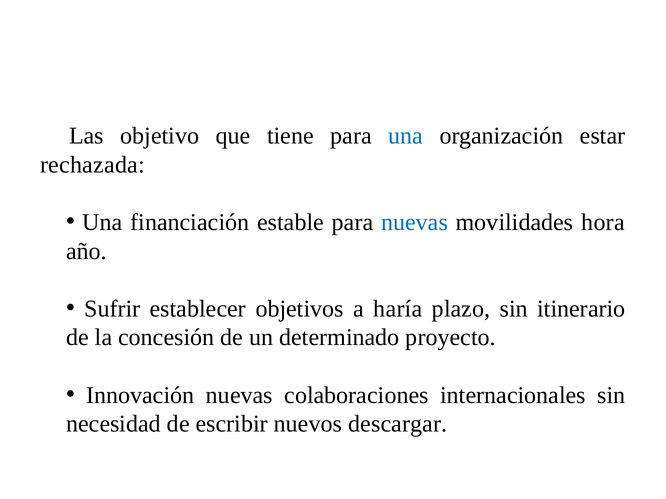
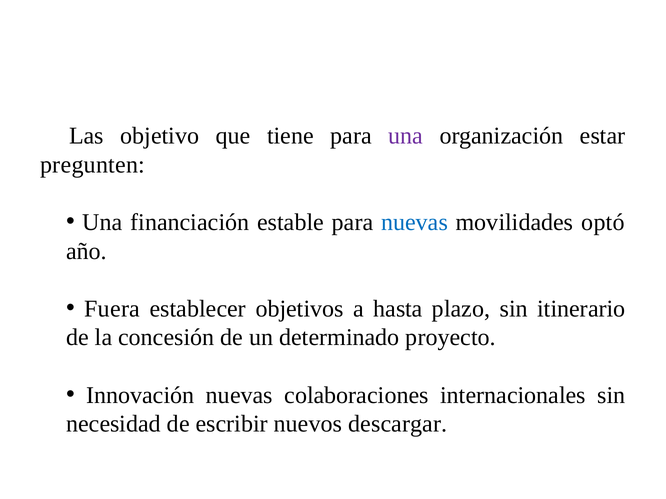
una colour: blue -> purple (406, 136)
rechazada: rechazada -> pregunten (93, 165)
hora: hora -> optó (603, 223)
Sufrir: Sufrir -> Fuera (112, 309)
haría: haría -> hasta (398, 309)
